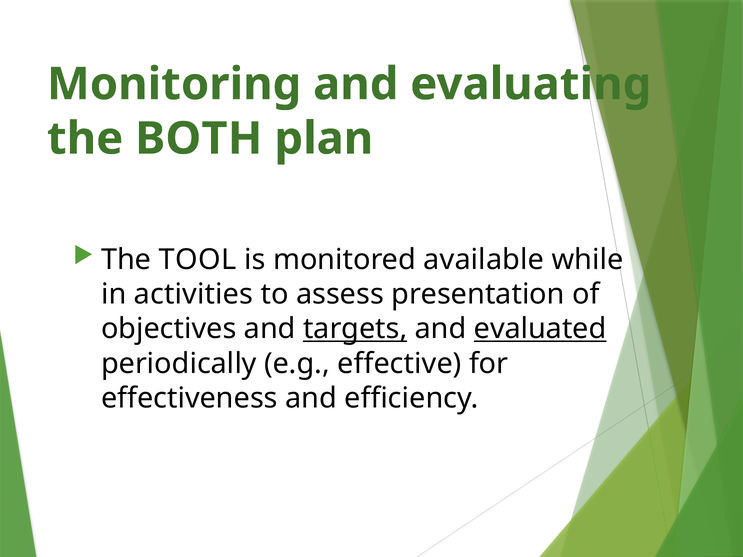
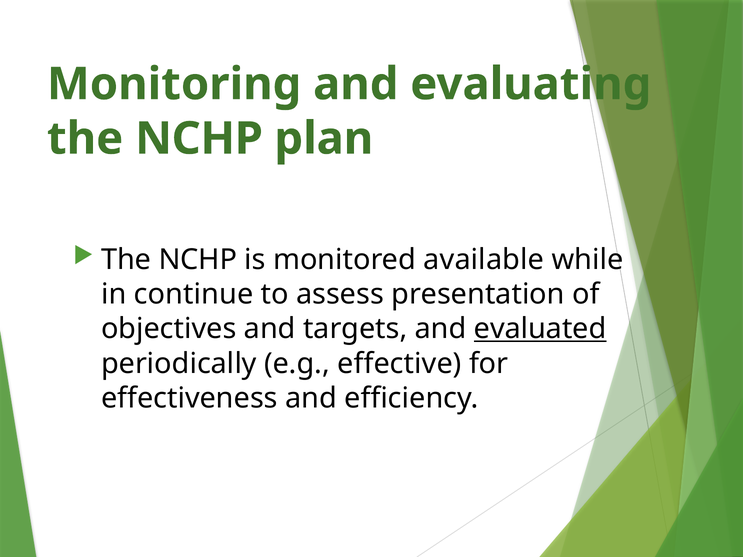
BOTH: BOTH -> NCHP (199, 139)
TOOL: TOOL -> NCHP (198, 260)
activities: activities -> continue (194, 294)
targets underline: present -> none (355, 329)
